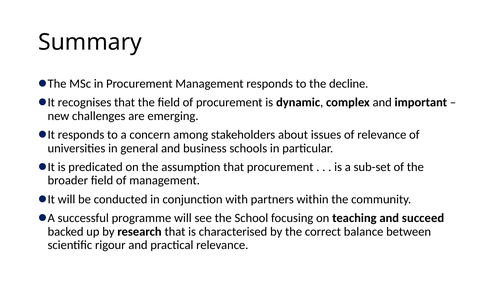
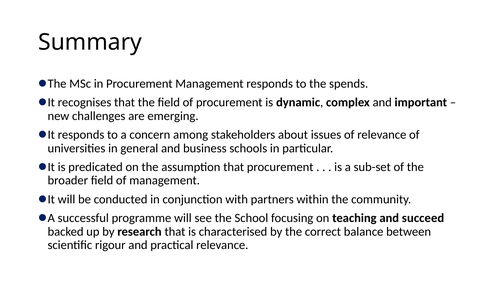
decline: decline -> spends (349, 84)
